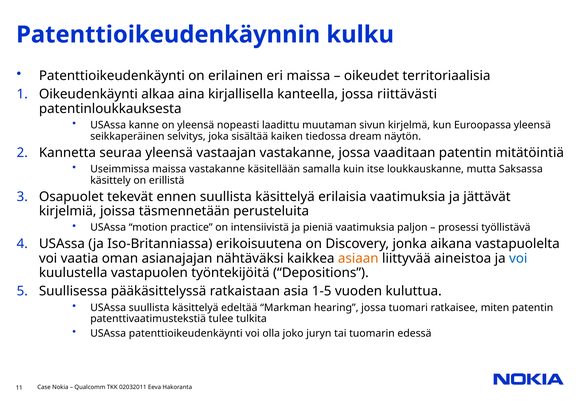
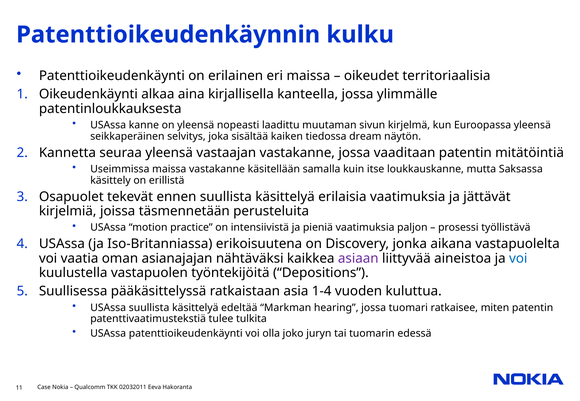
riittävästi: riittävästi -> ylimmälle (407, 94)
asiaan colour: orange -> purple (358, 259)
1-5: 1-5 -> 1-4 (322, 292)
